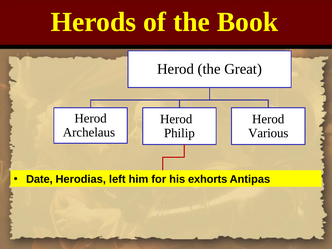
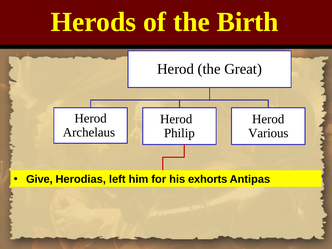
Book: Book -> Birth (248, 22)
Date: Date -> Give (39, 179)
